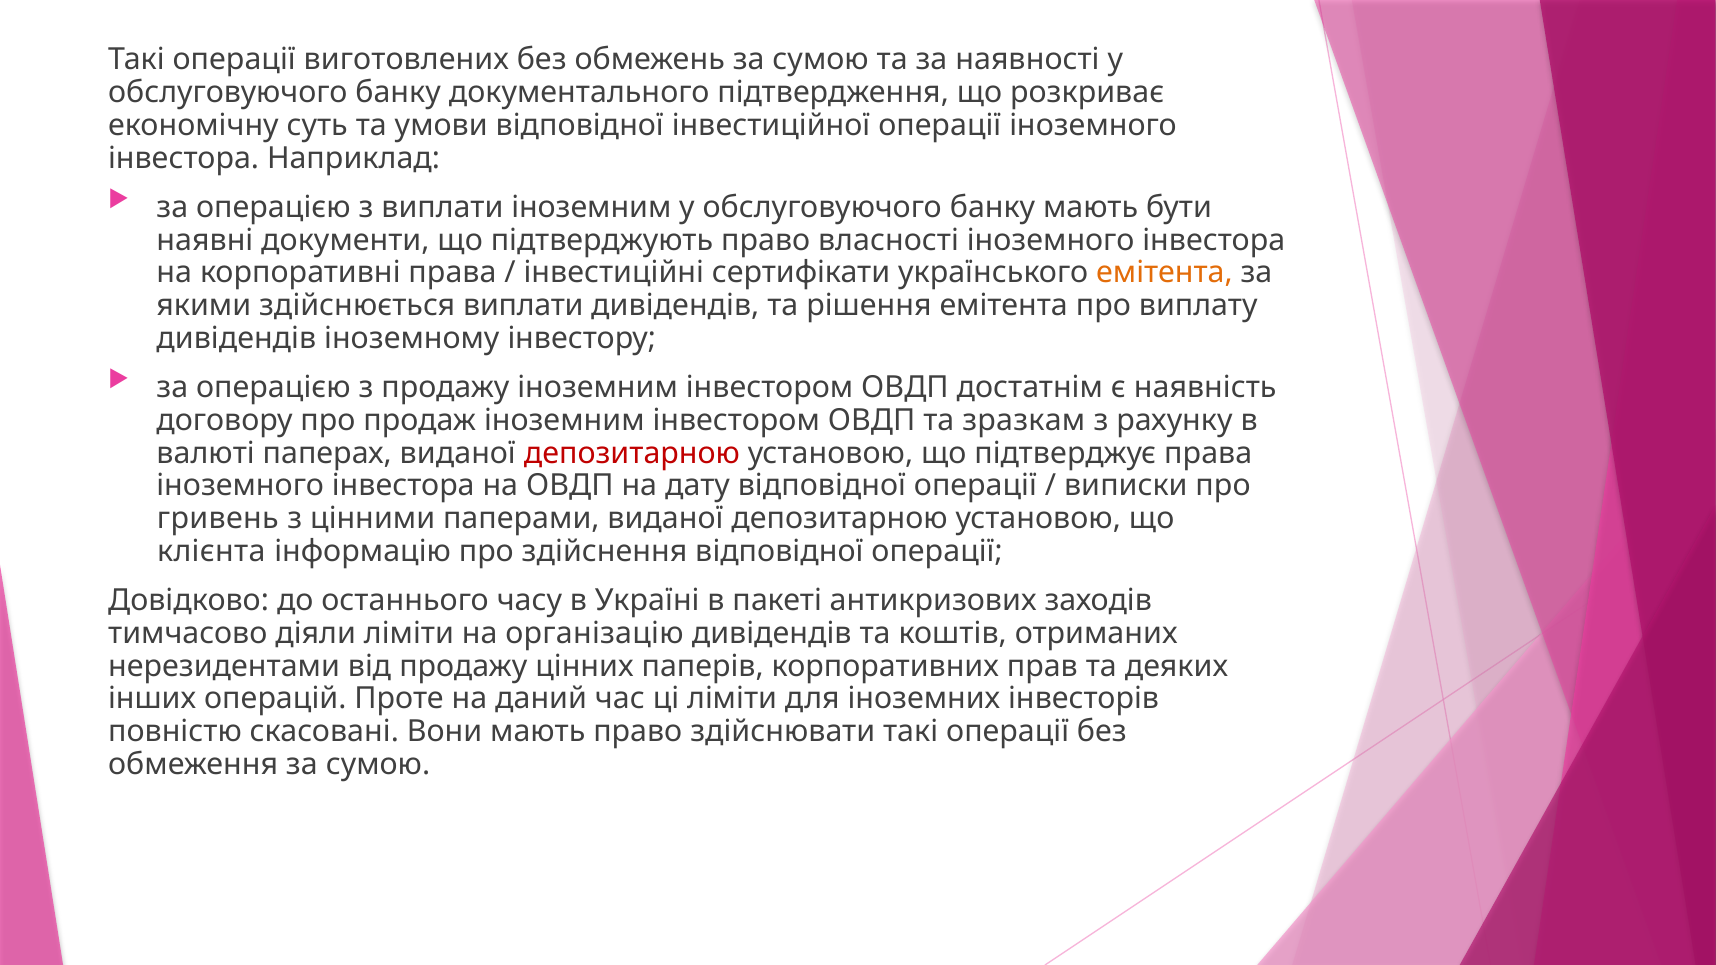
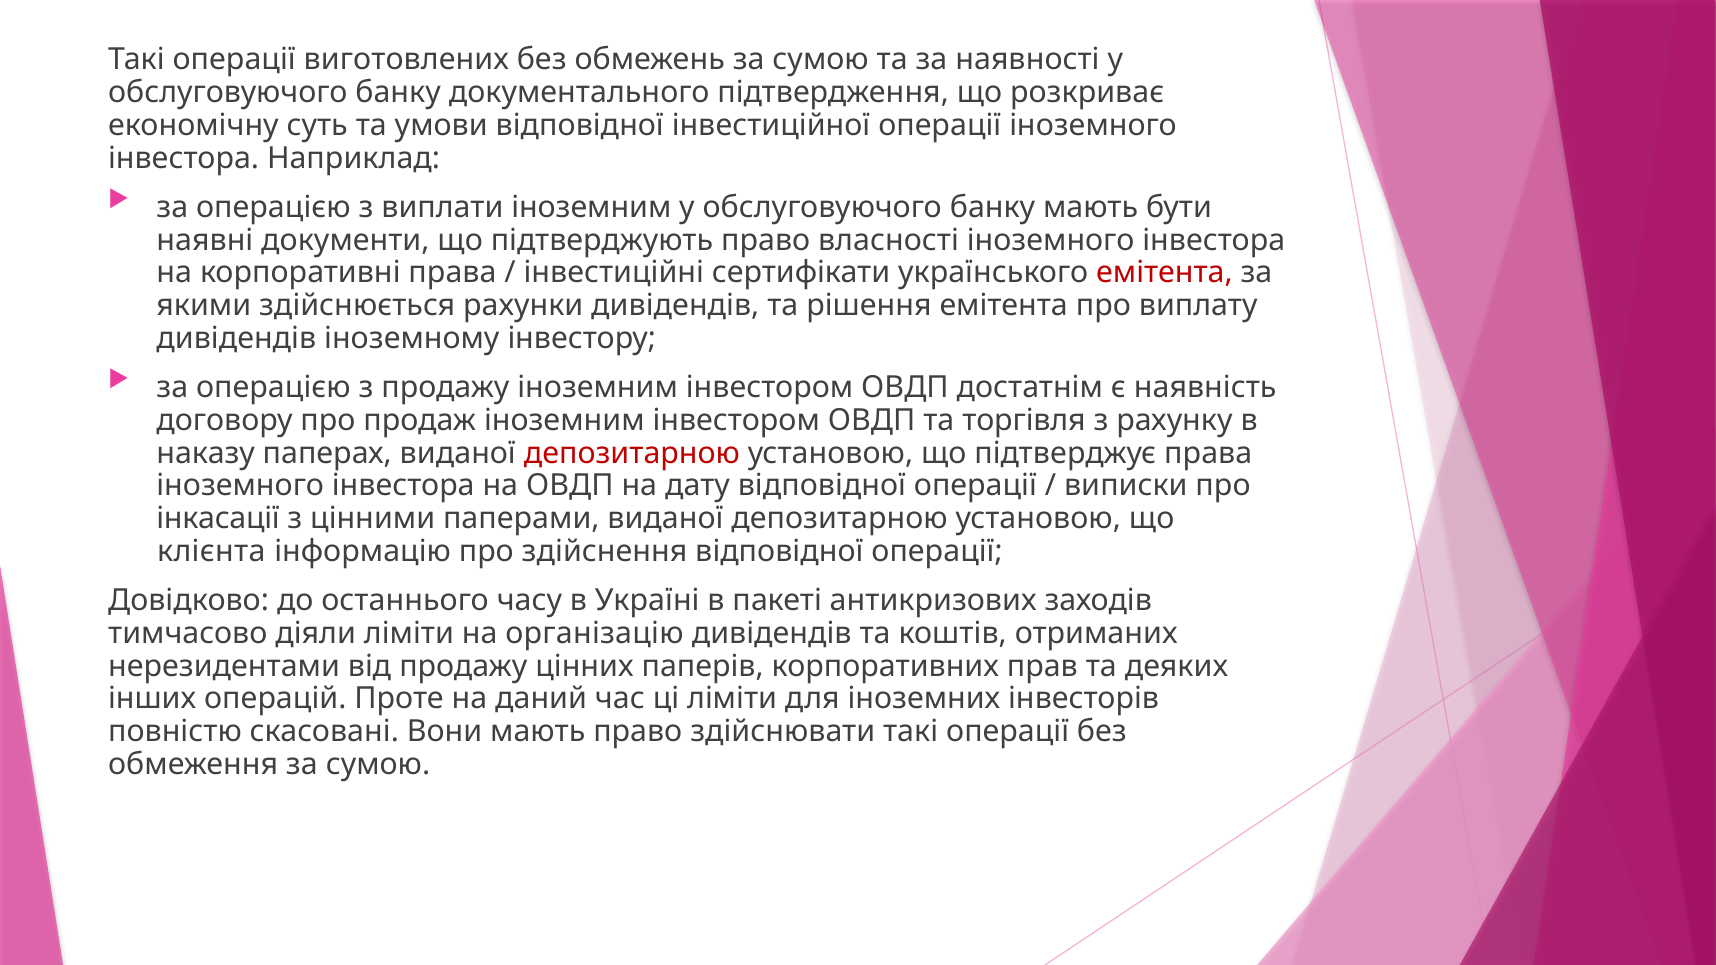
емітента colour: orange -> red (1164, 273)
здійснюється виплати: виплати -> рахунки (523, 306)
зразкам: зразкам -> торгівля (1024, 420)
валюті: валюті -> наказу (206, 453)
гривень: гривень -> інкасації (218, 519)
